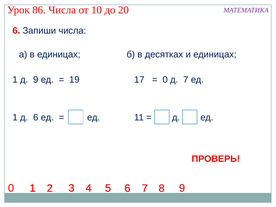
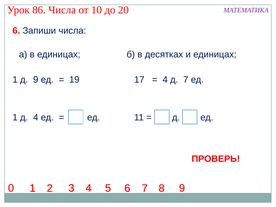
0: 0 -> 4 (165, 80)
д 6: 6 -> 4 (36, 118)
